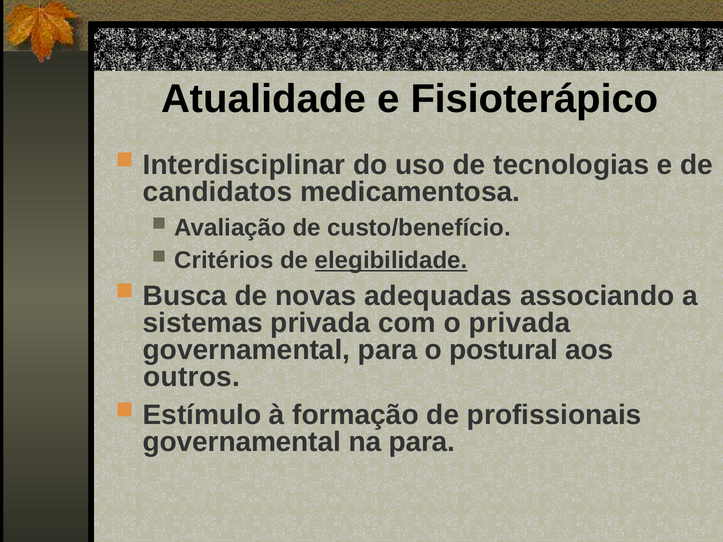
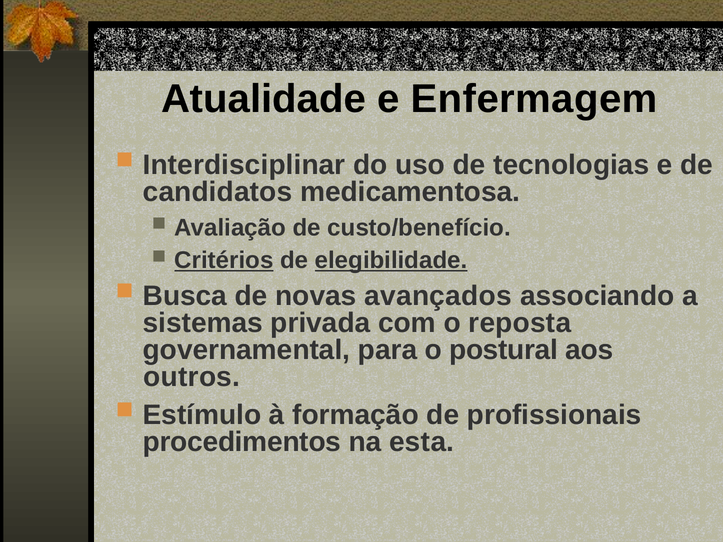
Fisioterápico: Fisioterápico -> Enfermagem (534, 99)
Critérios underline: none -> present (224, 261)
adequadas: adequadas -> avançados (438, 296)
o privada: privada -> reposta (520, 323)
governamental: governamental -> procedimentos (242, 442)
na para: para -> esta (422, 442)
